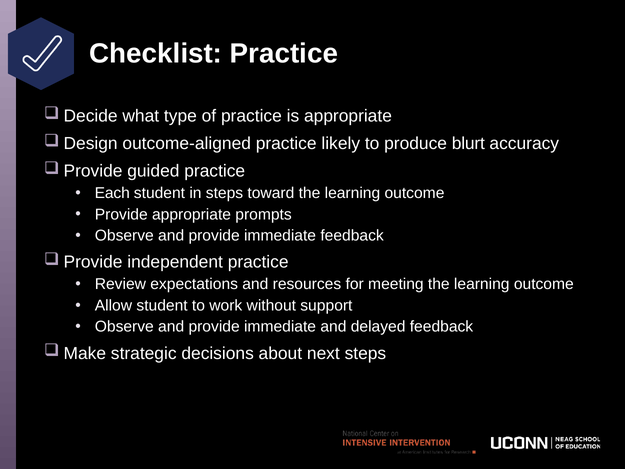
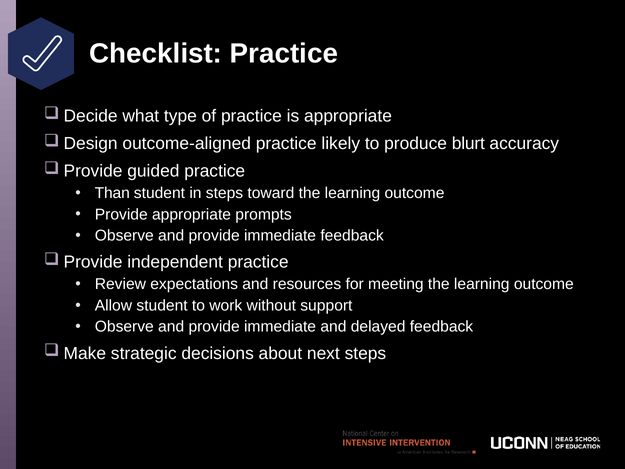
Each: Each -> Than (112, 193)
